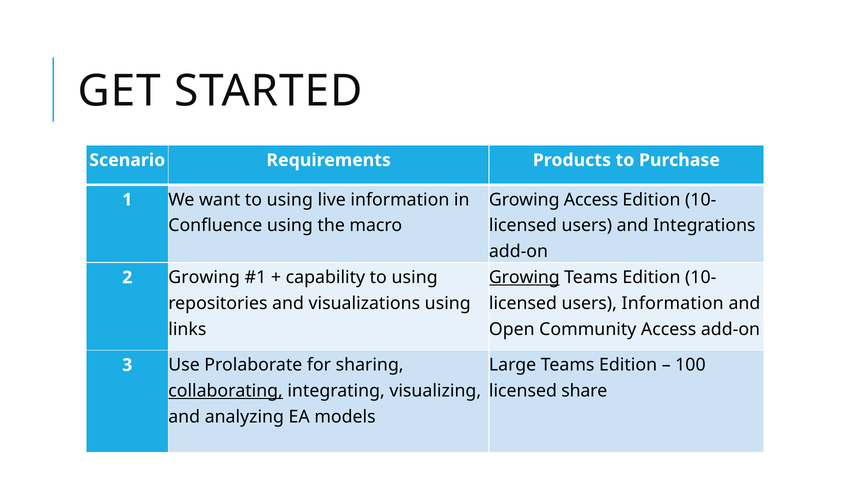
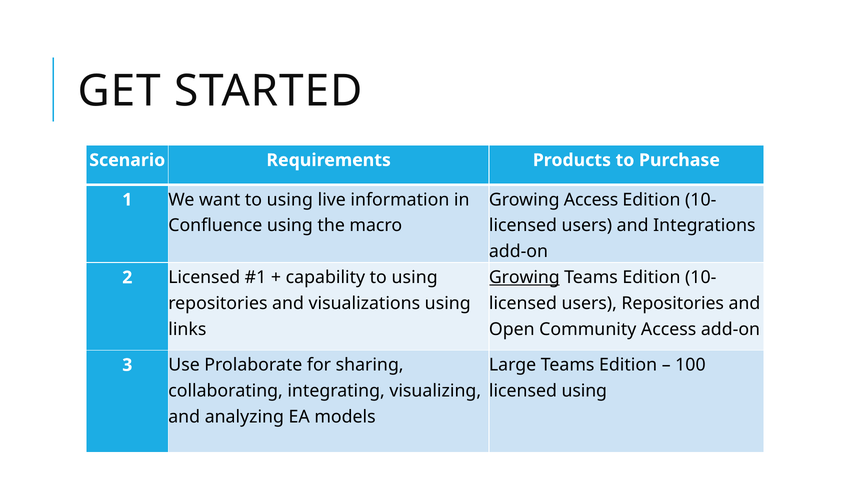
2 Growing: Growing -> Licensed (204, 278)
users Information: Information -> Repositories (673, 303)
collaborating underline: present -> none (226, 391)
licensed share: share -> using (584, 391)
